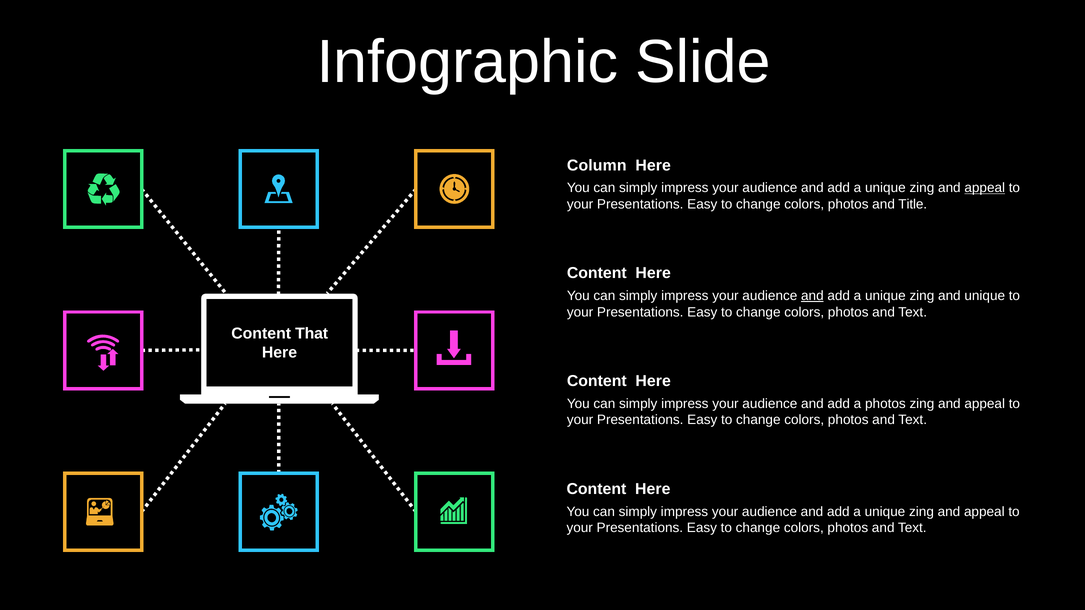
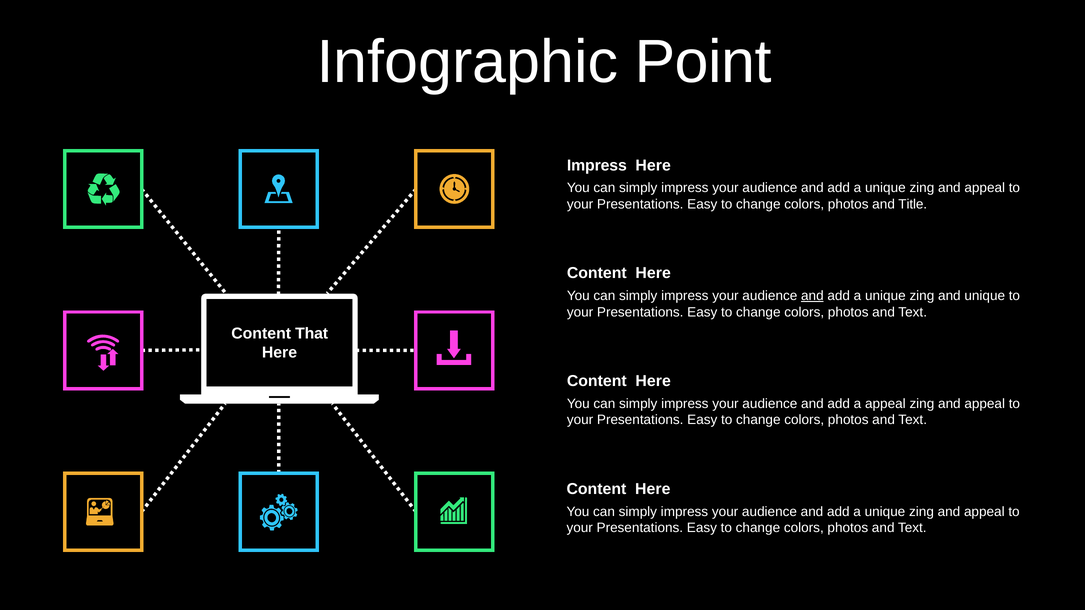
Slide: Slide -> Point (703, 62)
Column: Column -> Impress (597, 165)
appeal underline: present -> none (985, 188)
a photos: photos -> appeal (885, 404)
